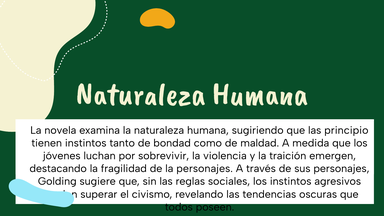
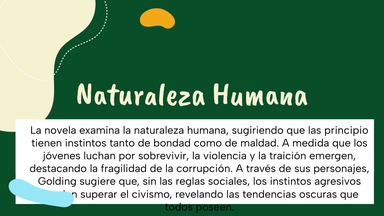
la personajes: personajes -> corrupción (205, 169)
